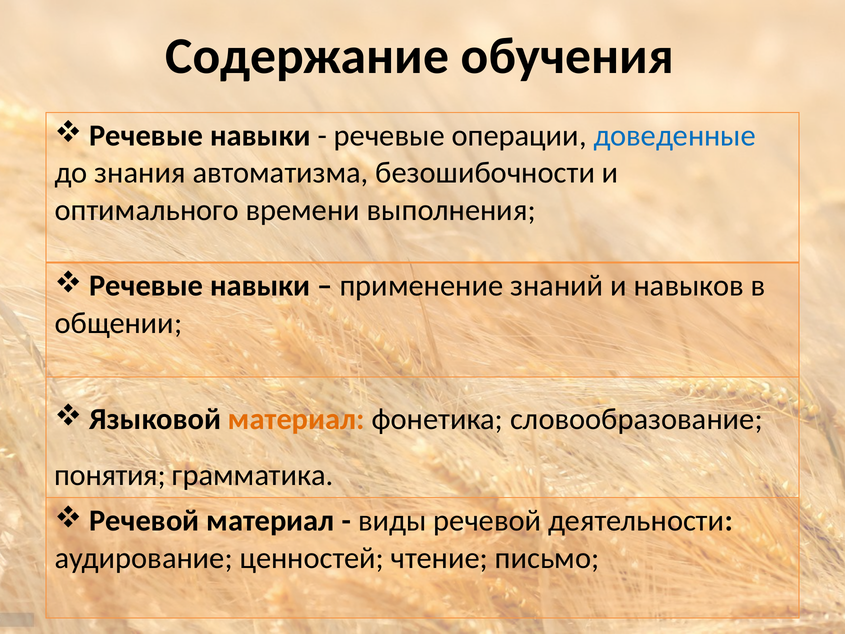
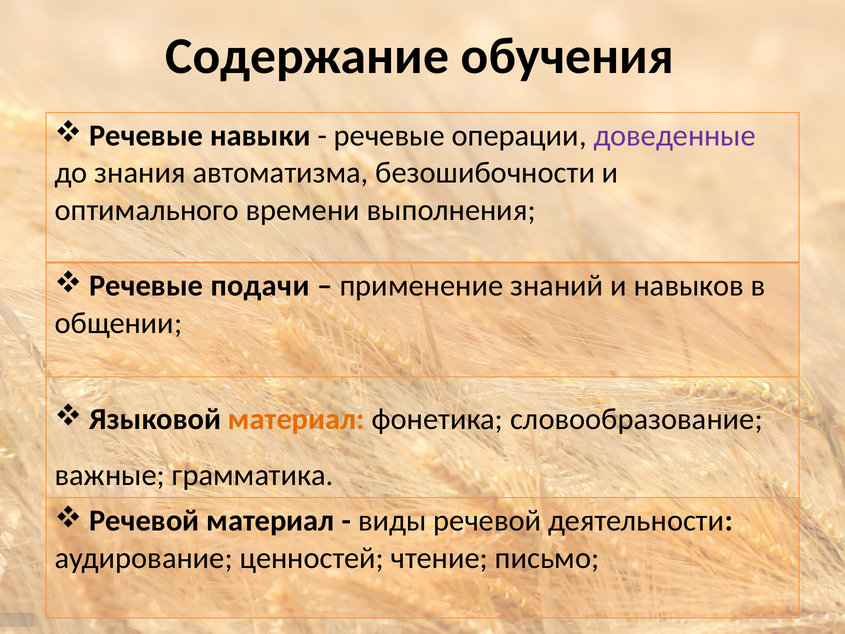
доведенные colour: blue -> purple (675, 136)
навыки: навыки -> подачи (260, 286)
понятия: понятия -> важные (110, 475)
